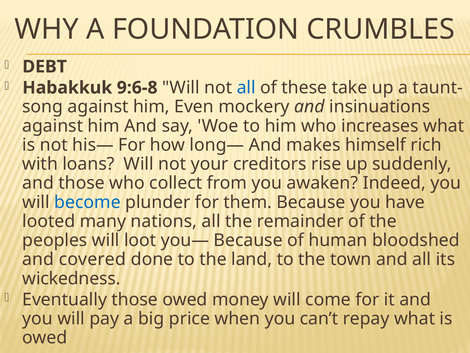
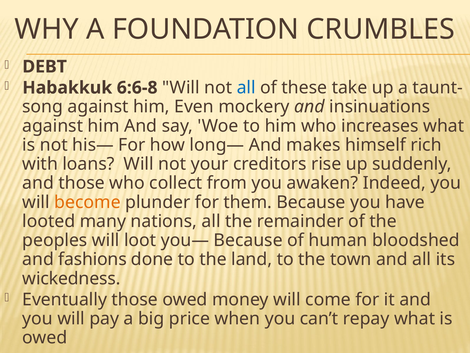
9:6-8: 9:6-8 -> 6:6-8 (137, 88)
become colour: blue -> orange (87, 202)
covered: covered -> fashions (92, 259)
